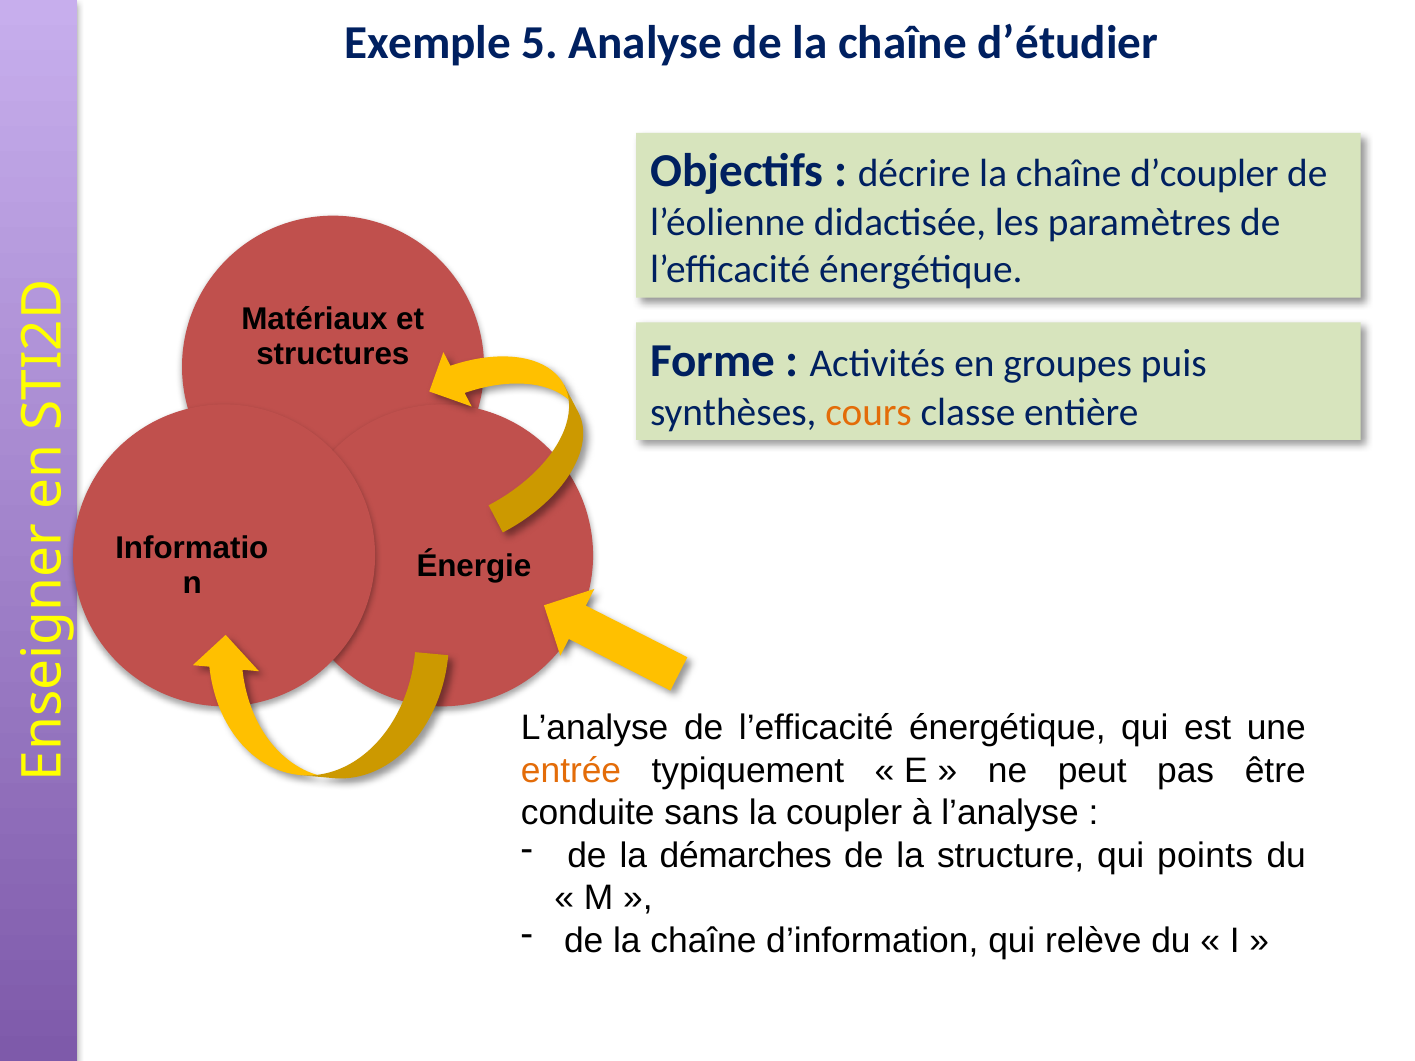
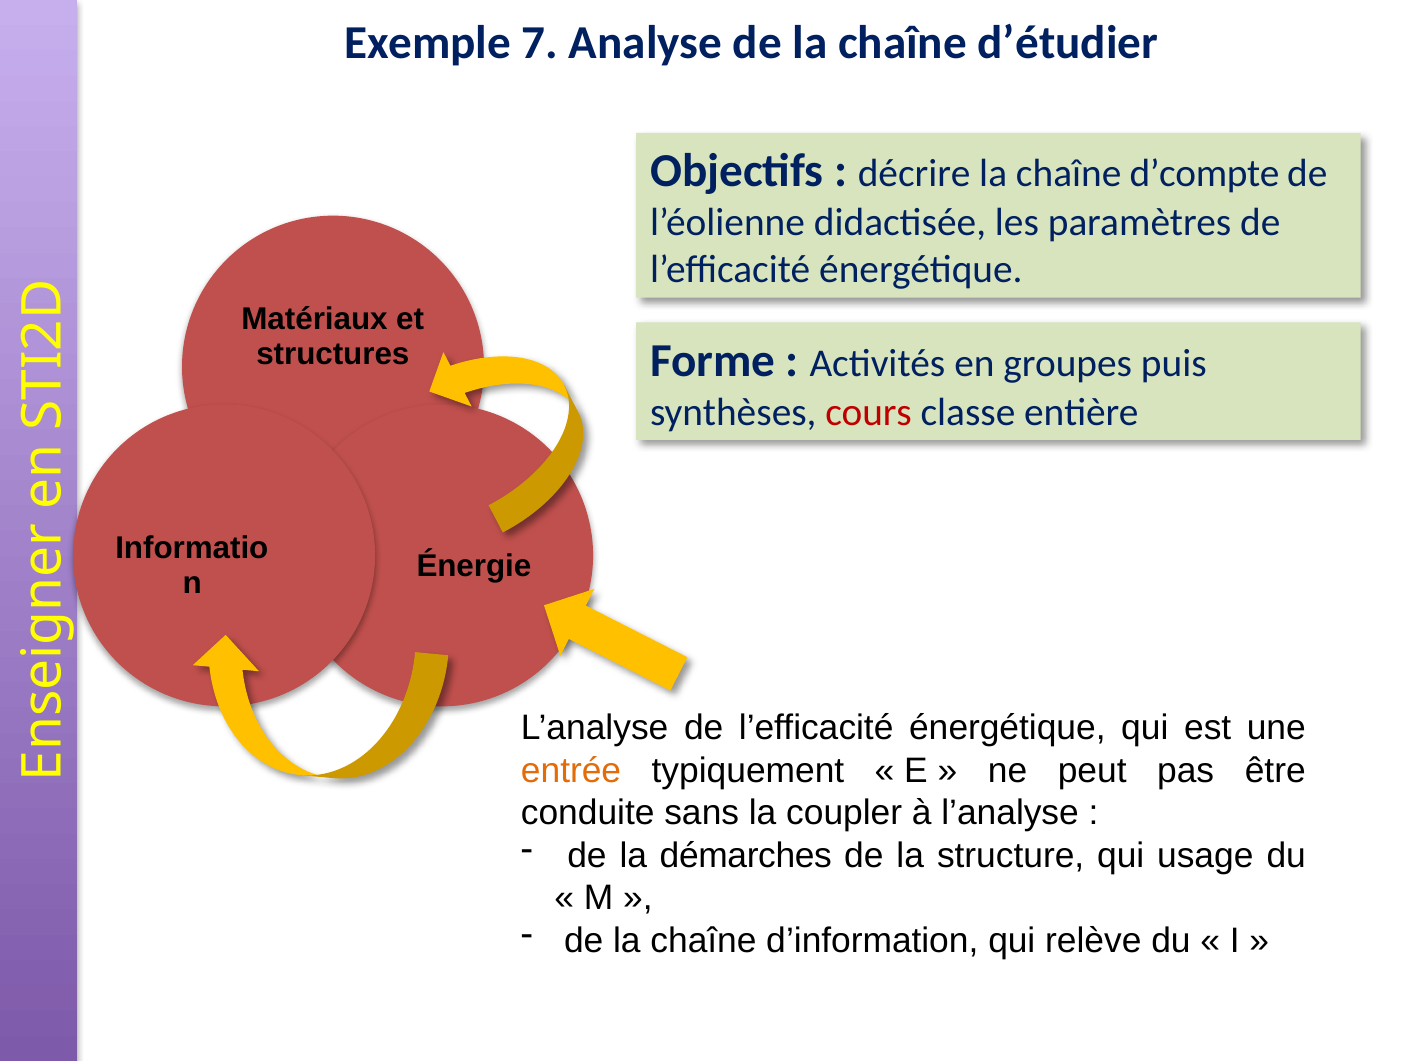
5: 5 -> 7 (540, 43)
d’coupler: d’coupler -> d’compte (1204, 174)
cours colour: orange -> red (869, 412)
points: points -> usage (1205, 856)
